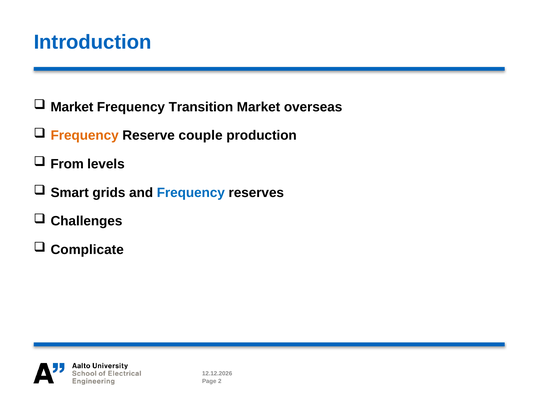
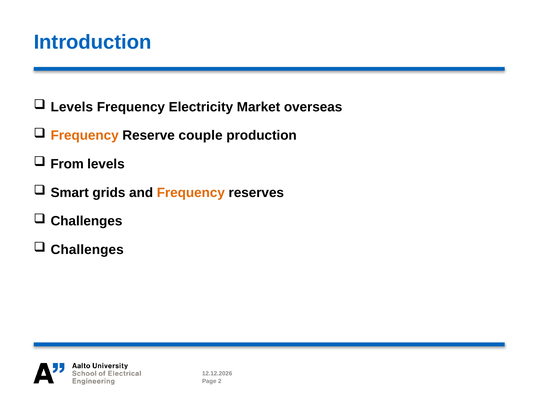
Market: Market -> Levels (72, 107)
Transition: Transition -> Electricity (201, 107)
Frequency colour: blue -> orange (191, 193)
Complicate: Complicate -> Challenges (87, 250)
